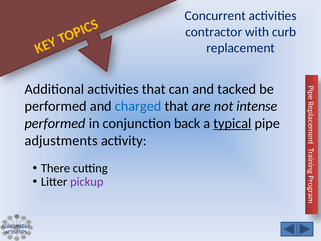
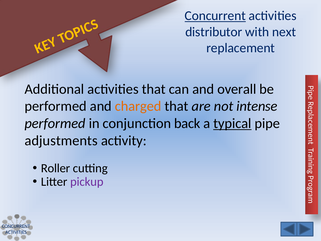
Concurrent underline: none -> present (215, 16)
contractor: contractor -> distributor (214, 32)
curb: curb -> next (284, 32)
tacked: tacked -> overall (237, 89)
charged colour: blue -> orange (138, 106)
There: There -> Roller (56, 168)
